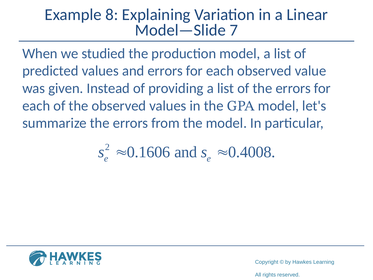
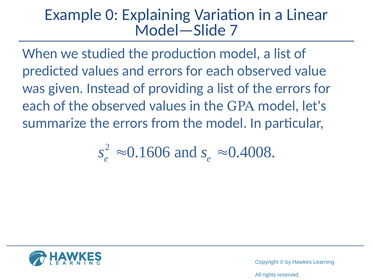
8: 8 -> 0 (112, 15)
